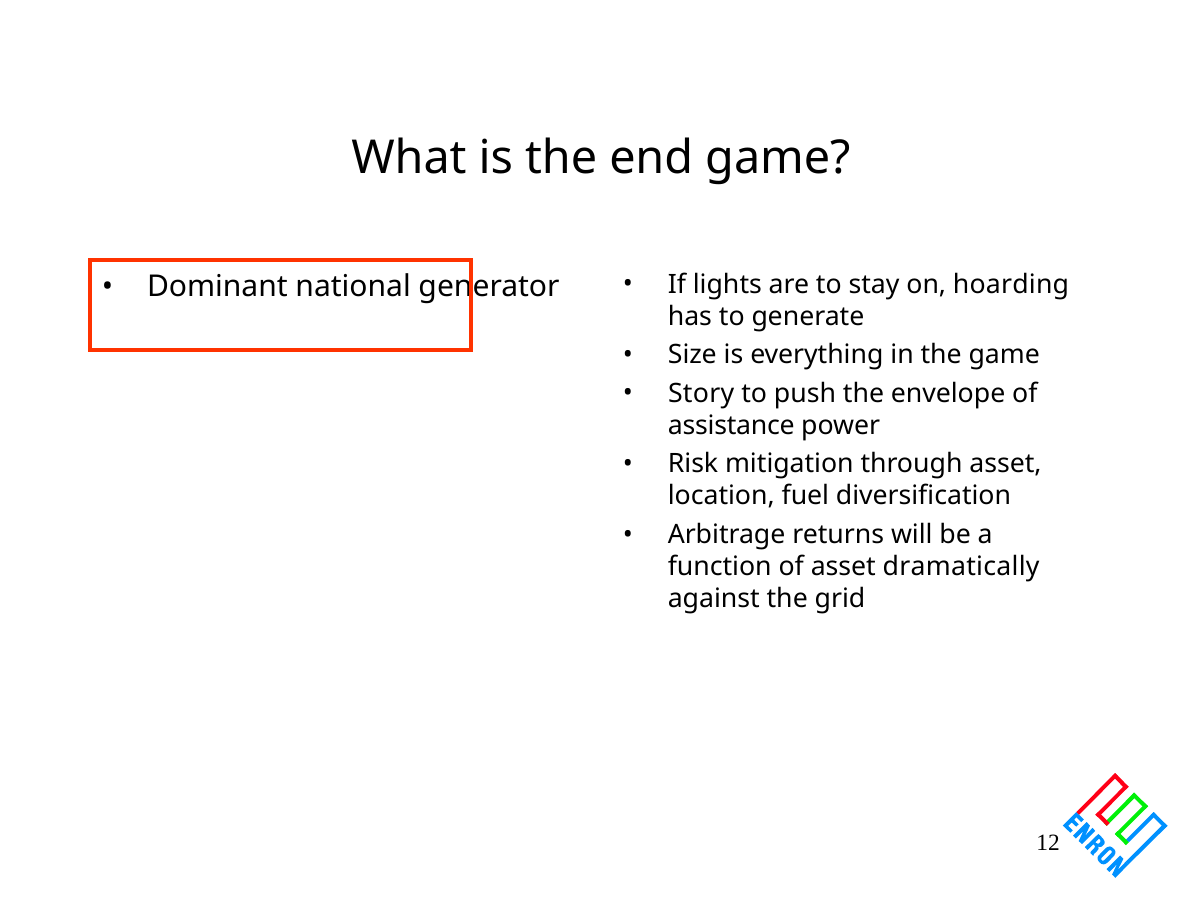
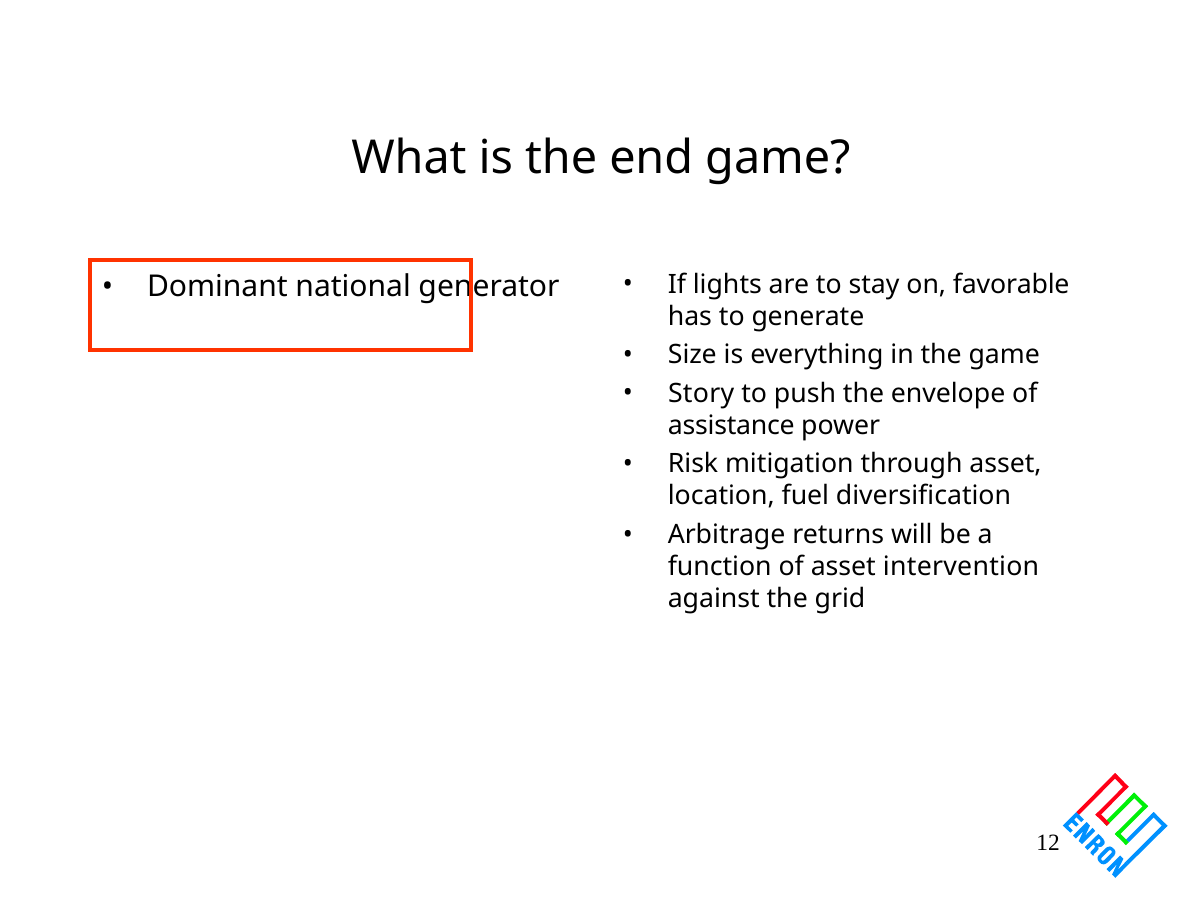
hoarding: hoarding -> favorable (1011, 284)
dramatically: dramatically -> intervention (961, 567)
